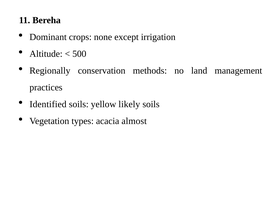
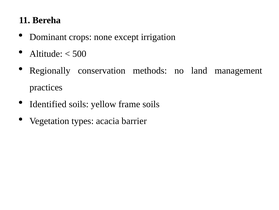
likely: likely -> frame (129, 104)
almost: almost -> barrier (134, 121)
